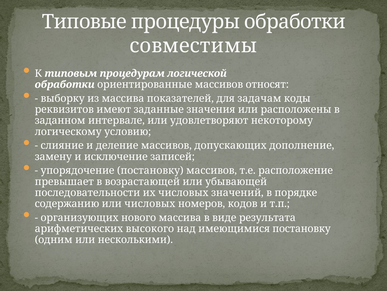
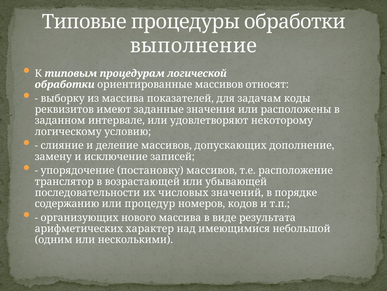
совместимы: совместимы -> выполнение (193, 46)
превышает: превышает -> транслятор (64, 181)
или числовых: числовых -> процедур (150, 203)
высокого: высокого -> характер (150, 228)
имеющимися постановку: постановку -> небольшой (302, 228)
